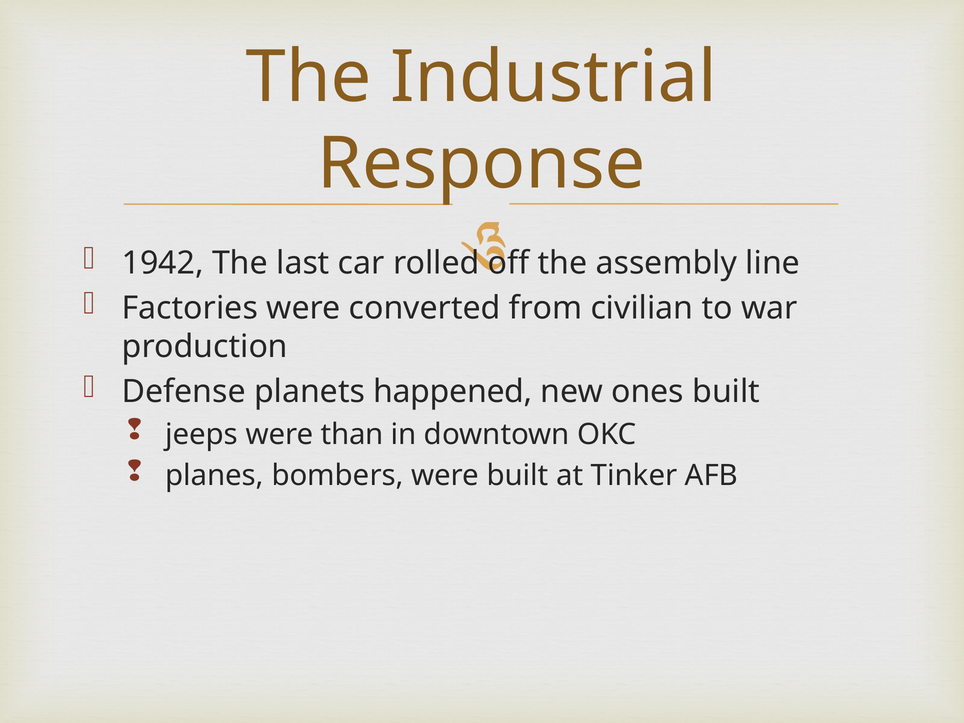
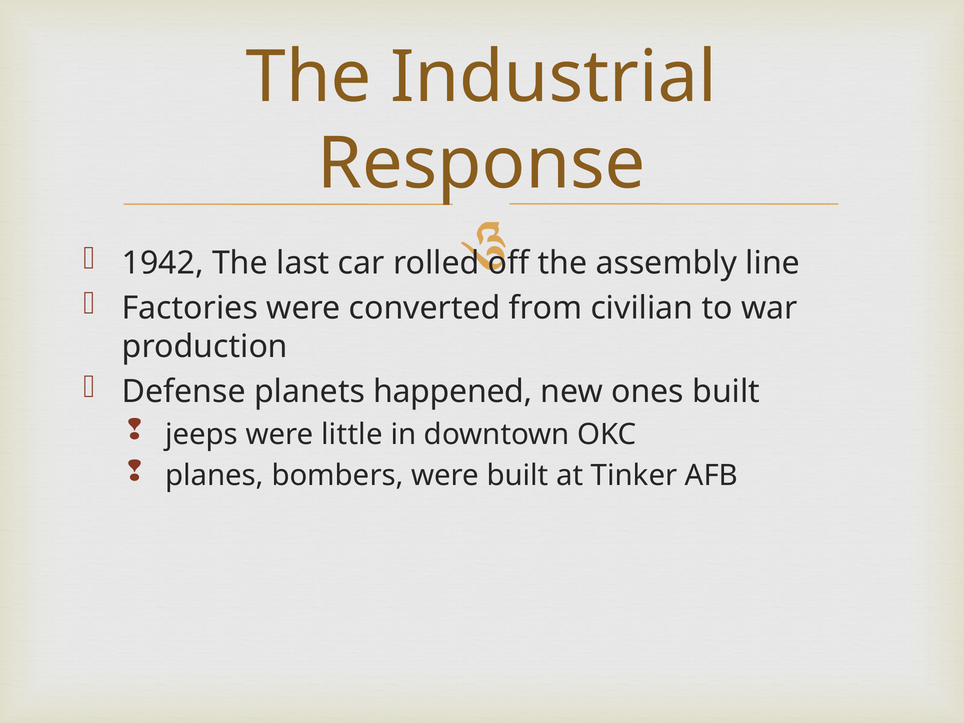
than: than -> little (352, 434)
